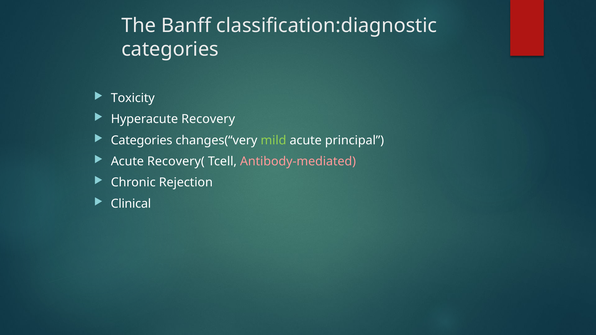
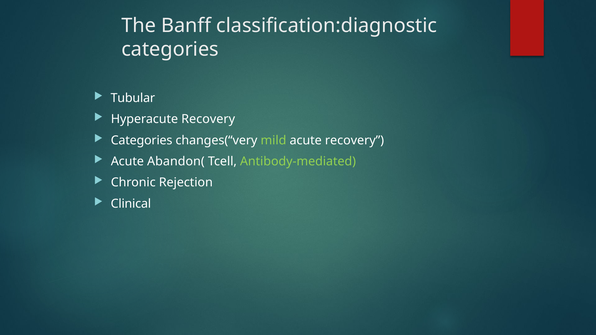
Toxicity: Toxicity -> Tubular (133, 98)
acute principal: principal -> recovery (354, 140)
Recovery(: Recovery( -> Abandon( (176, 161)
Antibody-mediated colour: pink -> light green (298, 161)
